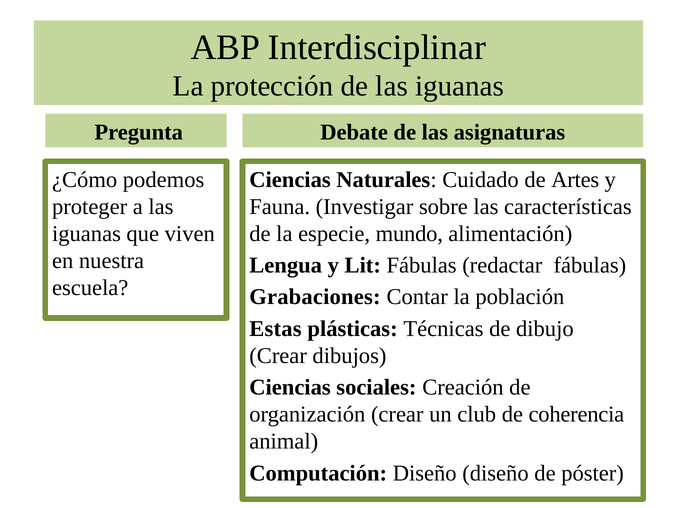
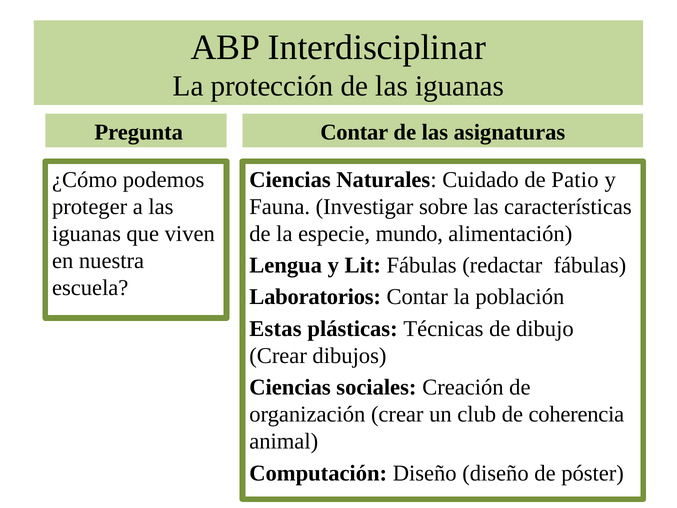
Debate: Debate -> Contar (354, 132)
Artes: Artes -> Patio (575, 180)
Grabaciones: Grabaciones -> Laboratorios (315, 297)
